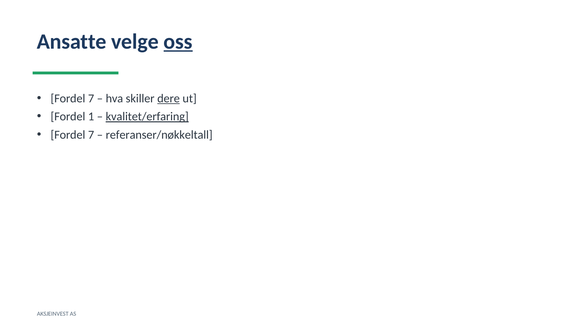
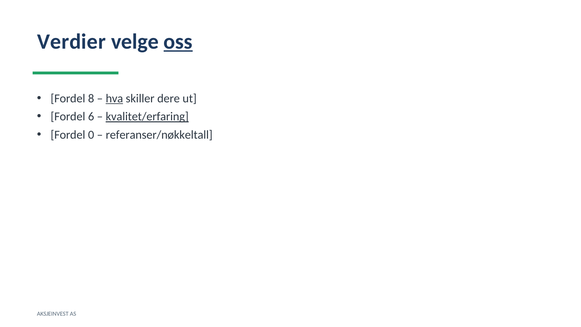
Ansatte: Ansatte -> Verdier (71, 41)
7: 7 -> 8 (91, 98)
hva underline: none -> present (114, 98)
dere underline: present -> none (169, 98)
1: 1 -> 6 (91, 117)
7: 7 -> 0 (91, 135)
